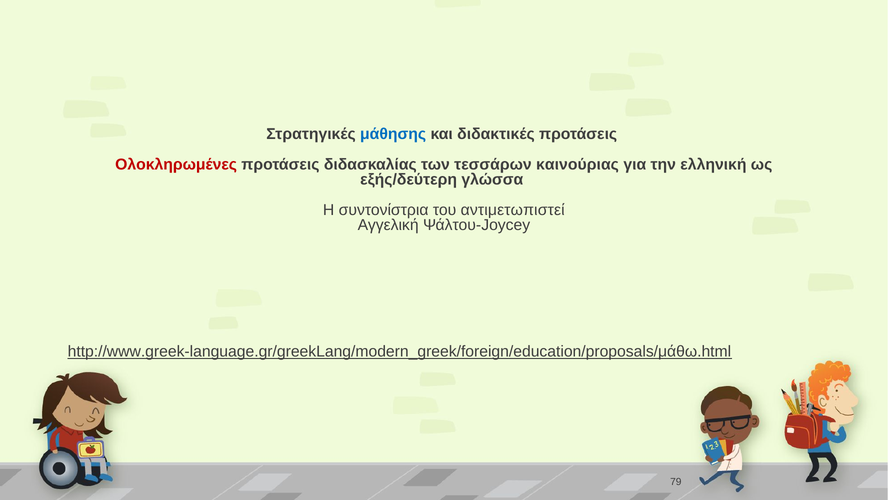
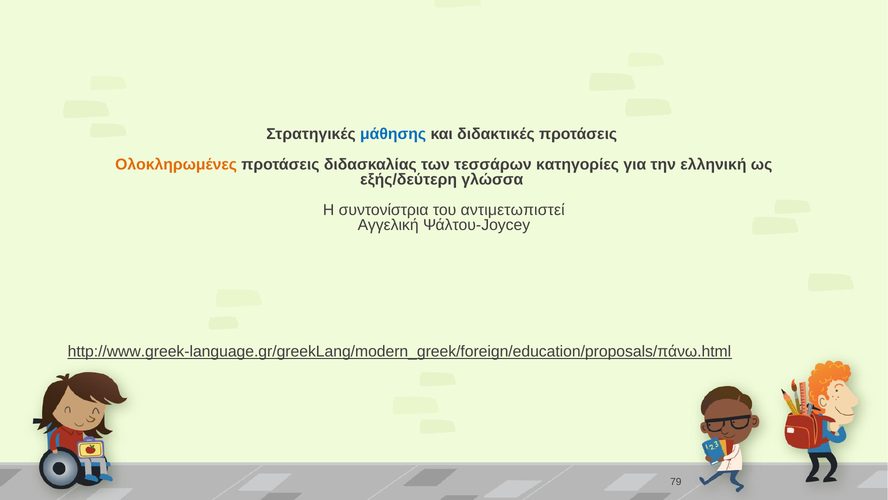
Ολοκληρωμένες colour: red -> orange (176, 164)
καινούριας: καινούριας -> κατηγορίες (578, 164)
http://www.greek-language.gr/greekLang/modern_greek/foreign/education/proposals/μάθω.html: http://www.greek-language.gr/greekLang/modern_greek/foreign/education/proposals/μάθω.html -> http://www.greek-language.gr/greekLang/modern_greek/foreign/education/proposals/πάνω.html (399, 351)
